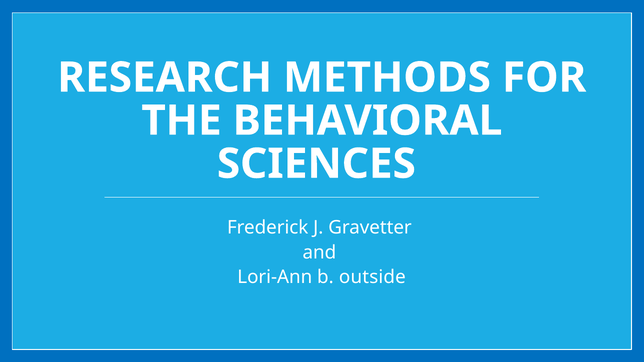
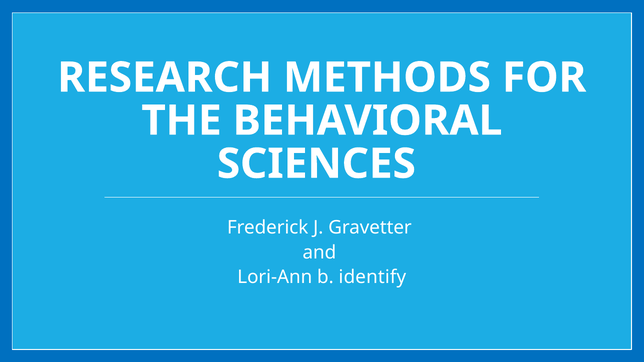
outside: outside -> identify (372, 277)
